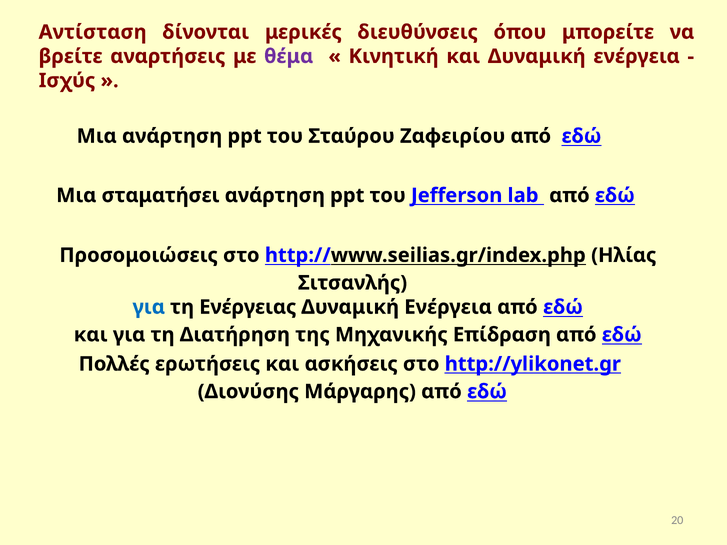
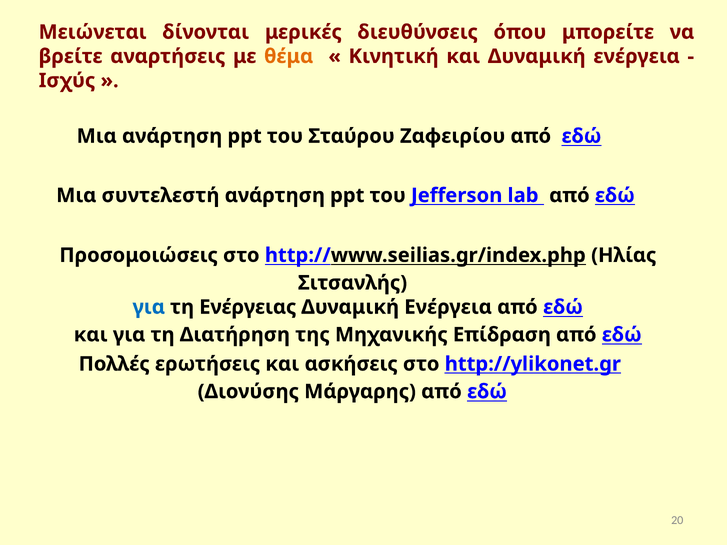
Αντίσταση: Αντίσταση -> Μειώνεται (93, 32)
θέμα colour: purple -> orange (289, 56)
σταματήσει: σταματήσει -> συντελεστή (160, 196)
